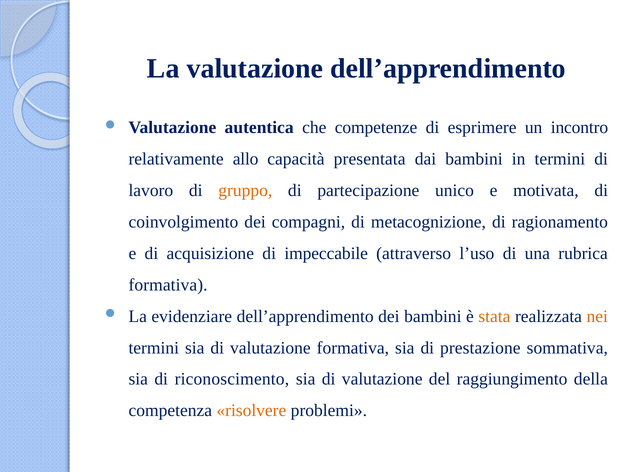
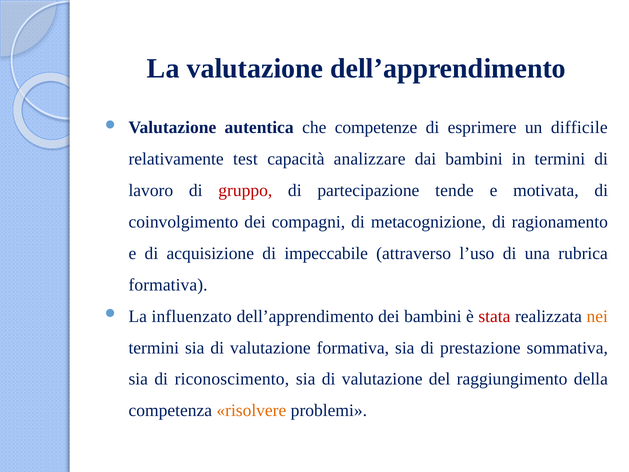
incontro: incontro -> difficile (579, 127)
allo: allo -> test (245, 159)
presentata: presentata -> analizzare (370, 159)
gruppo colour: orange -> red (245, 190)
unico: unico -> tende (454, 190)
evidenziare: evidenziare -> influenzato (192, 316)
stata colour: orange -> red (494, 316)
